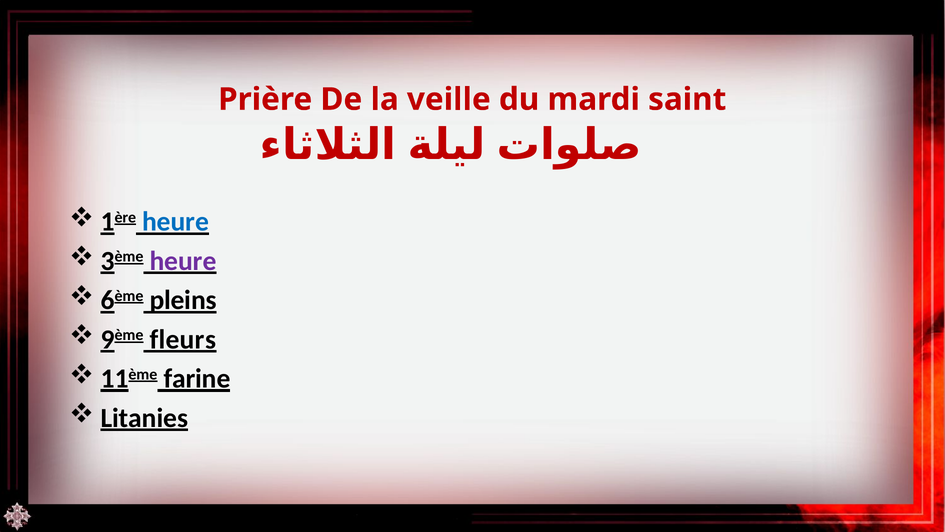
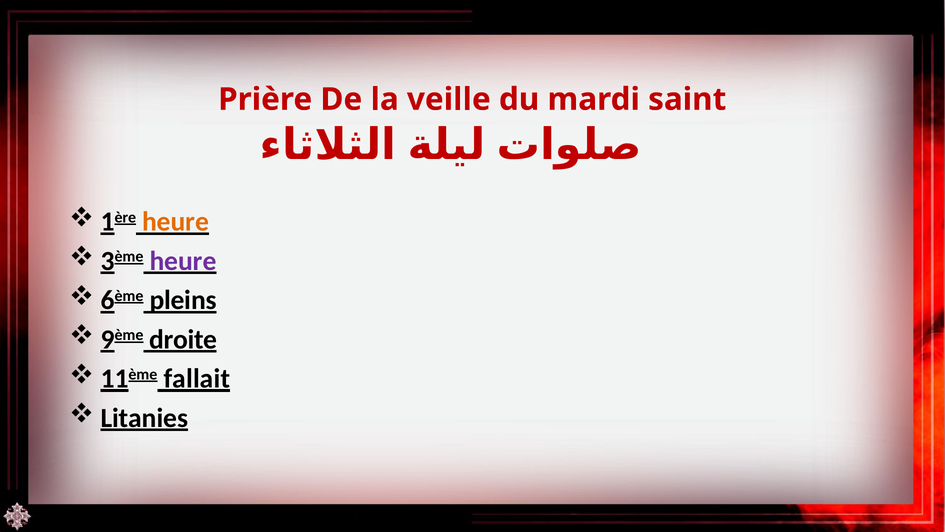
heure colour: blue -> orange (176, 222)
fleurs: fleurs -> droite (183, 339)
farine: farine -> fallait (197, 378)
